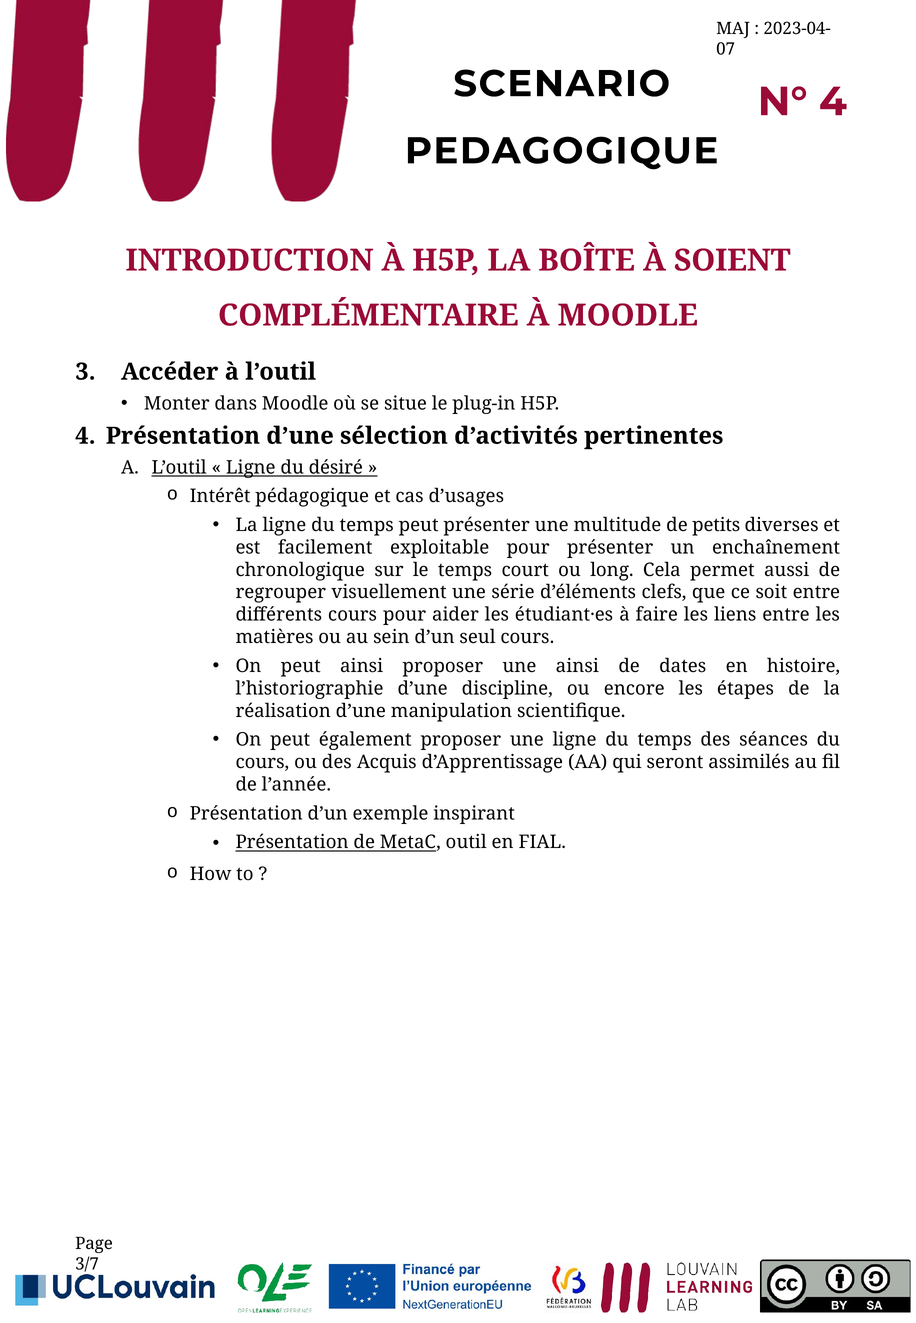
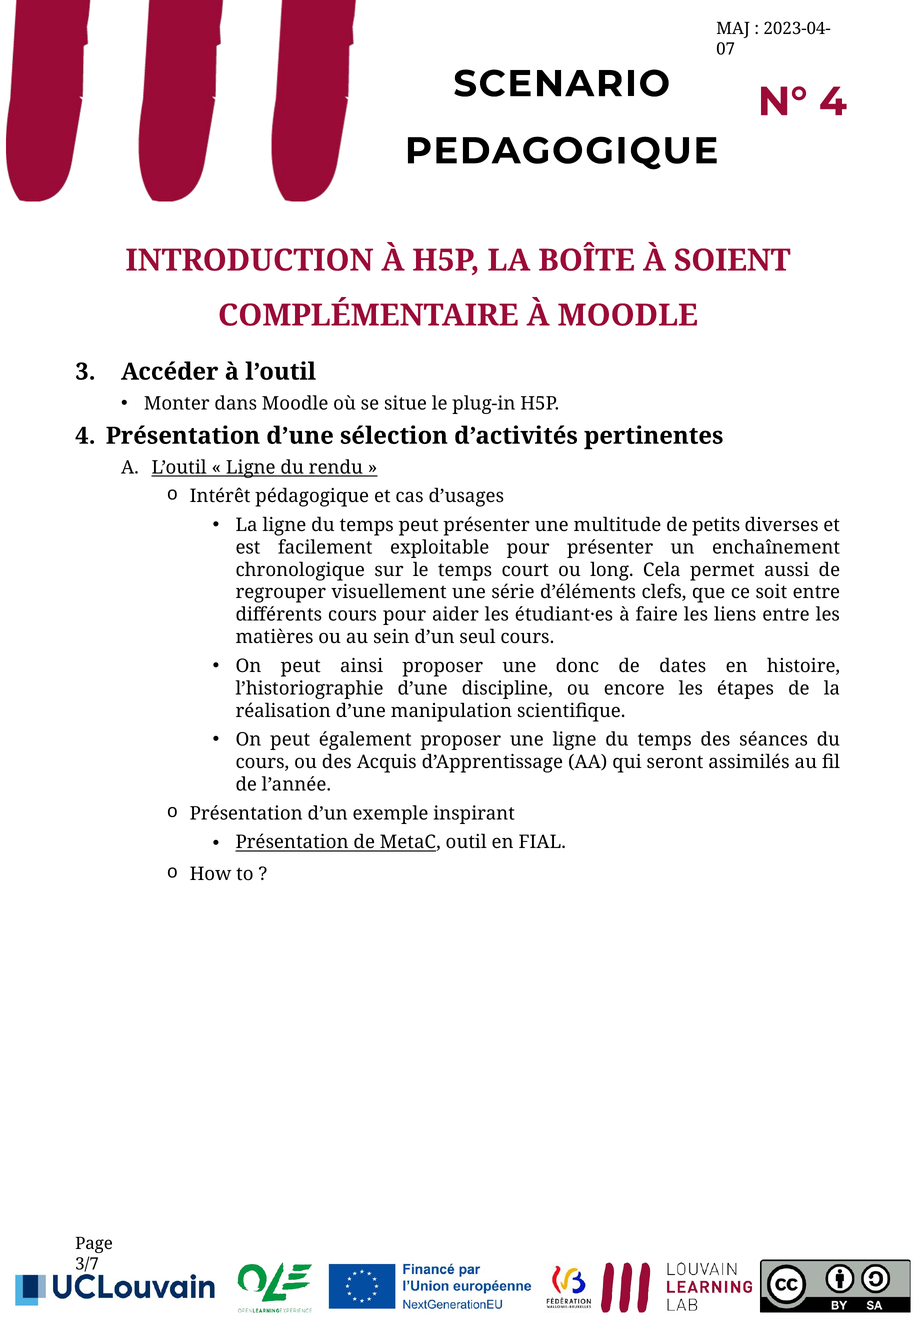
désiré: désiré -> rendu (336, 467)
une ainsi: ainsi -> donc (577, 666)
